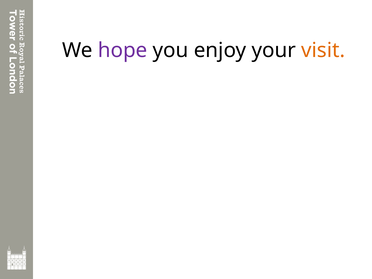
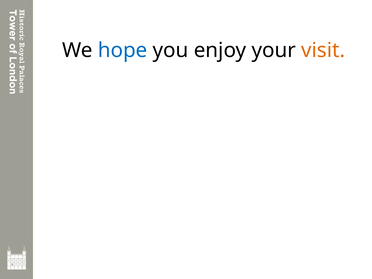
hope colour: purple -> blue (123, 50)
